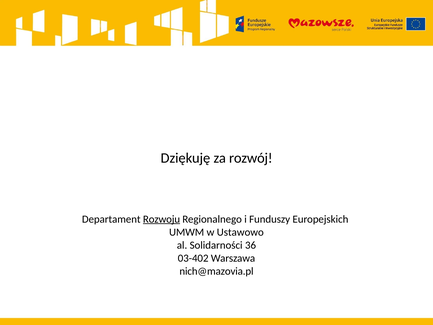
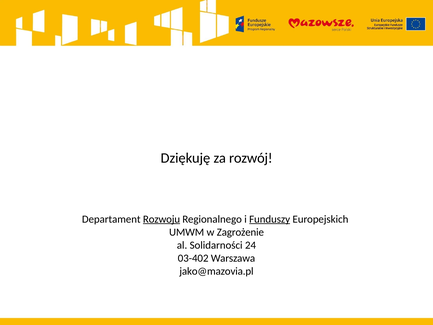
Funduszy underline: none -> present (270, 219)
Ustawowo: Ustawowo -> Zagrożenie (240, 232)
36: 36 -> 24 (251, 245)
nich@mazovia.pl: nich@mazovia.pl -> jako@mazovia.pl (216, 271)
